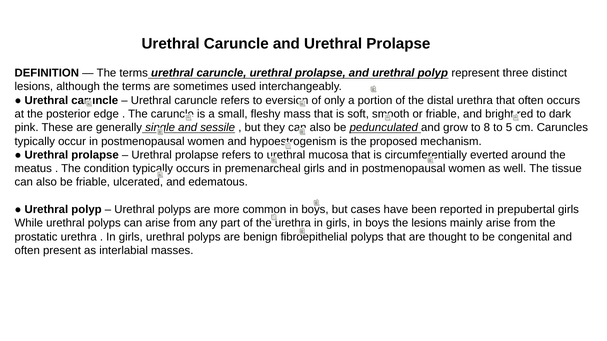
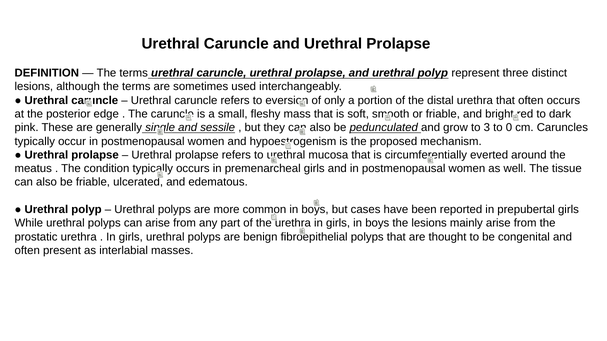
8: 8 -> 3 (487, 128)
5: 5 -> 0 (509, 128)
